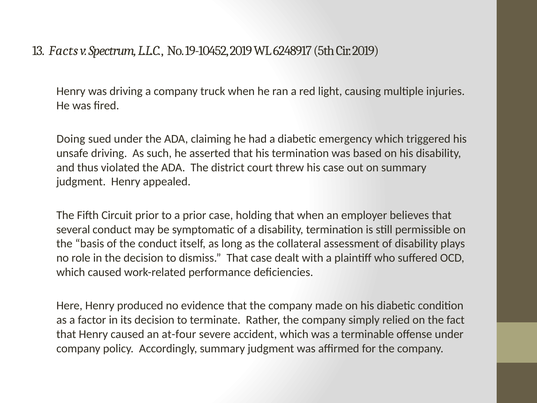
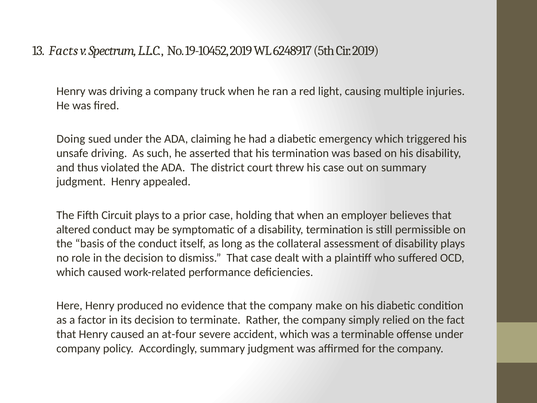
Circuit prior: prior -> plays (147, 215)
several: several -> altered (73, 229)
made: made -> make (329, 305)
